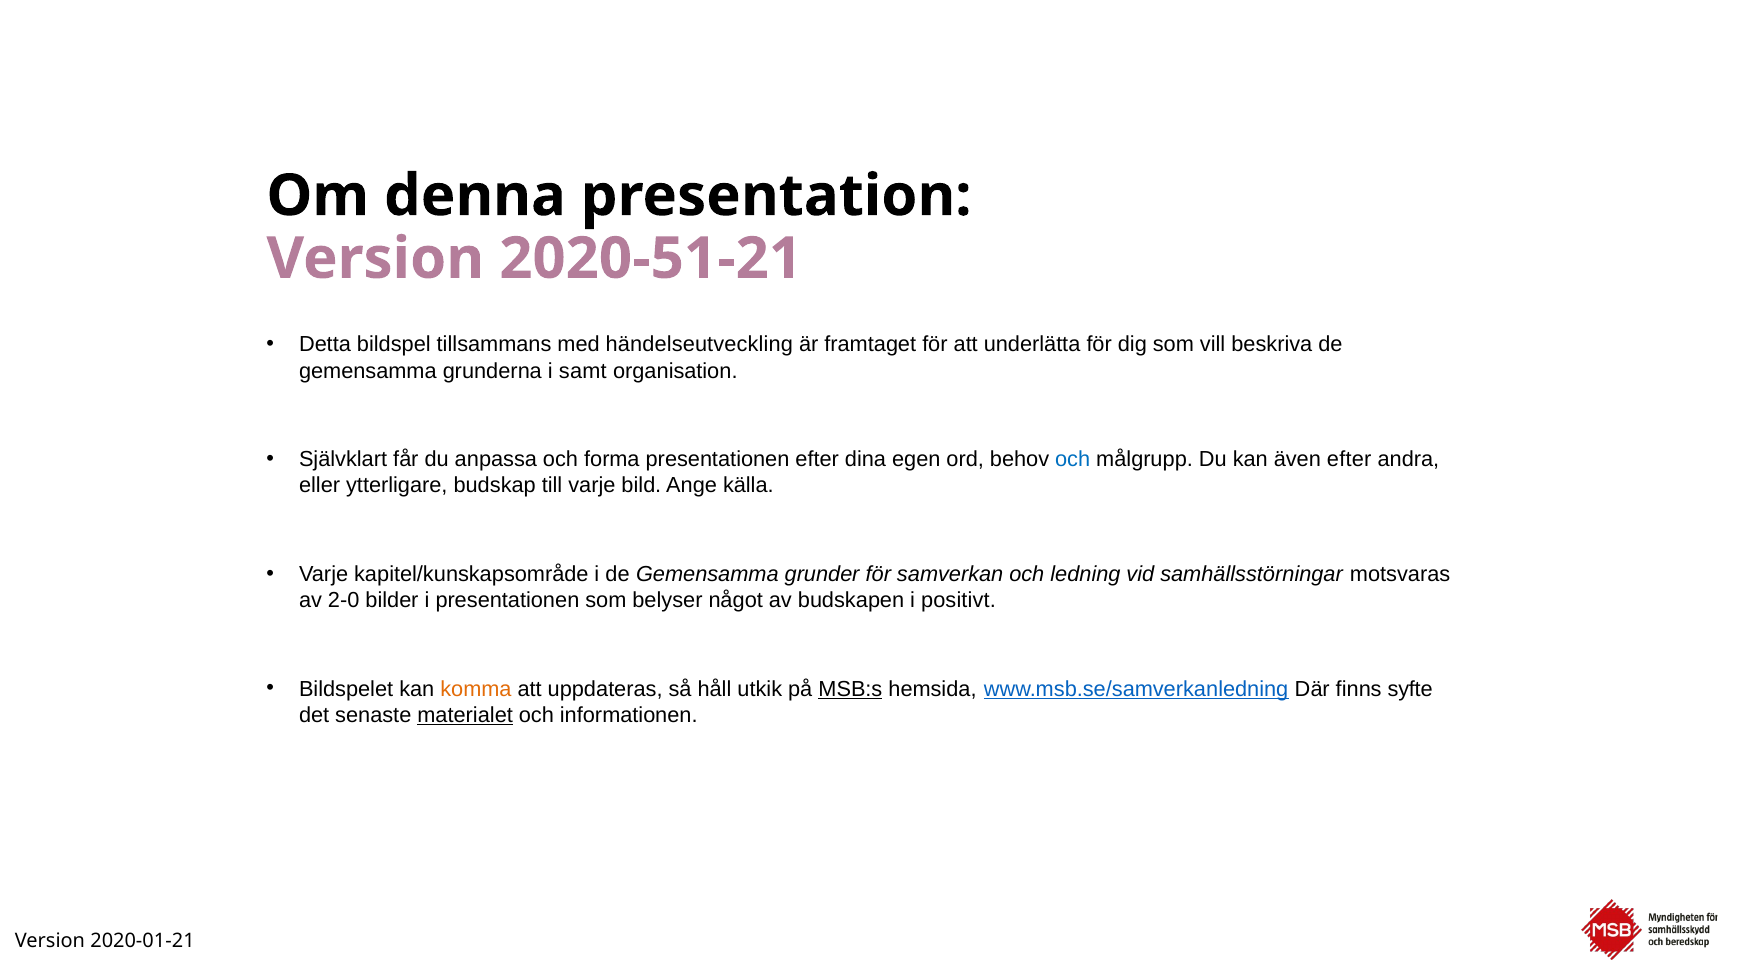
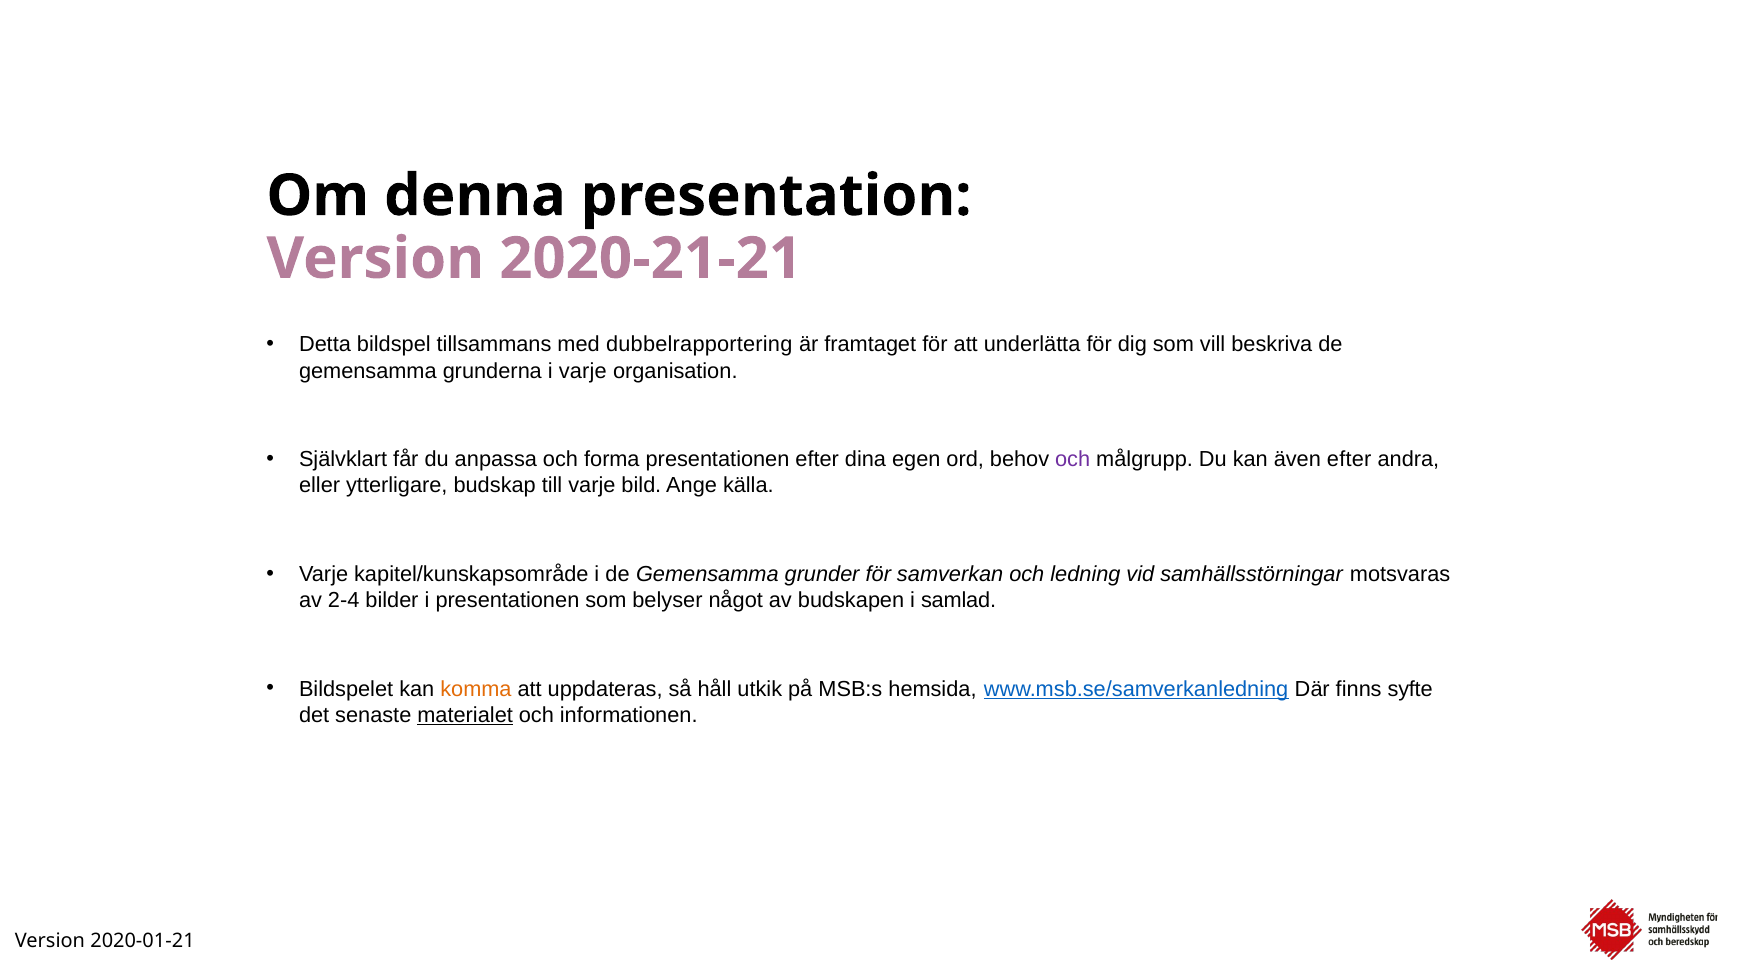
2020-51-21: 2020-51-21 -> 2020-21-21 (651, 259)
händelseutveckling: händelseutveckling -> dubbelrapportering (699, 345)
i samt: samt -> varje (583, 371)
och colour: blue -> purple (1073, 459)
2-0: 2-0 -> 2-4 (344, 600)
positivt: positivt -> samlad (959, 600)
MSB:s underline: present -> none (850, 689)
